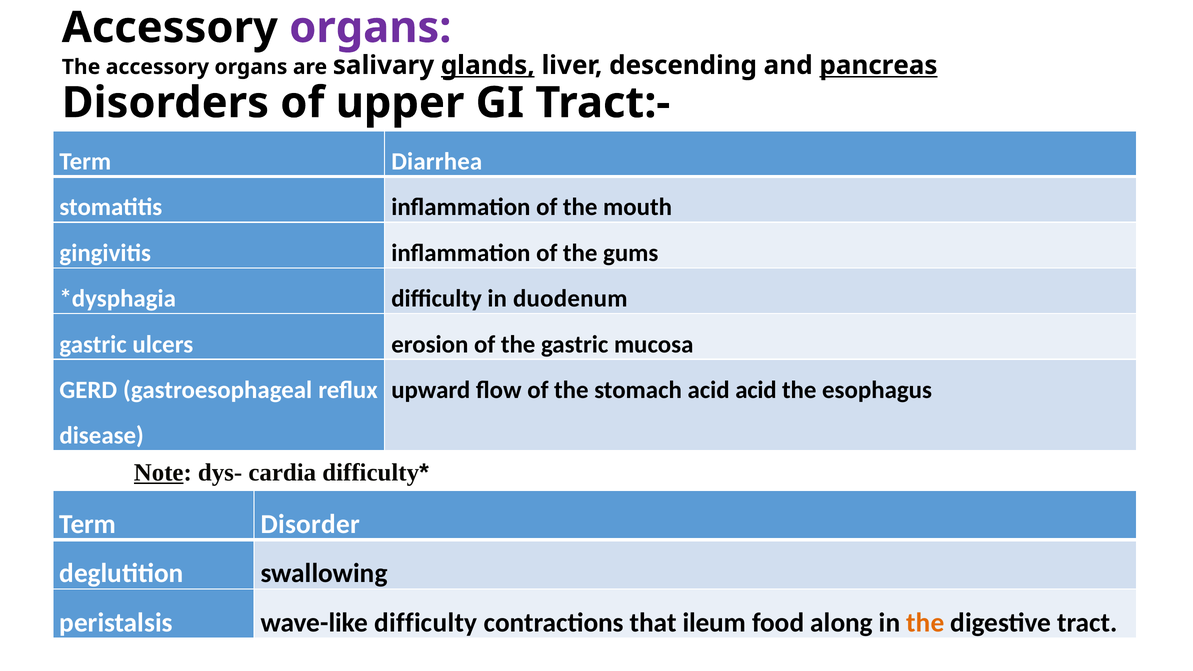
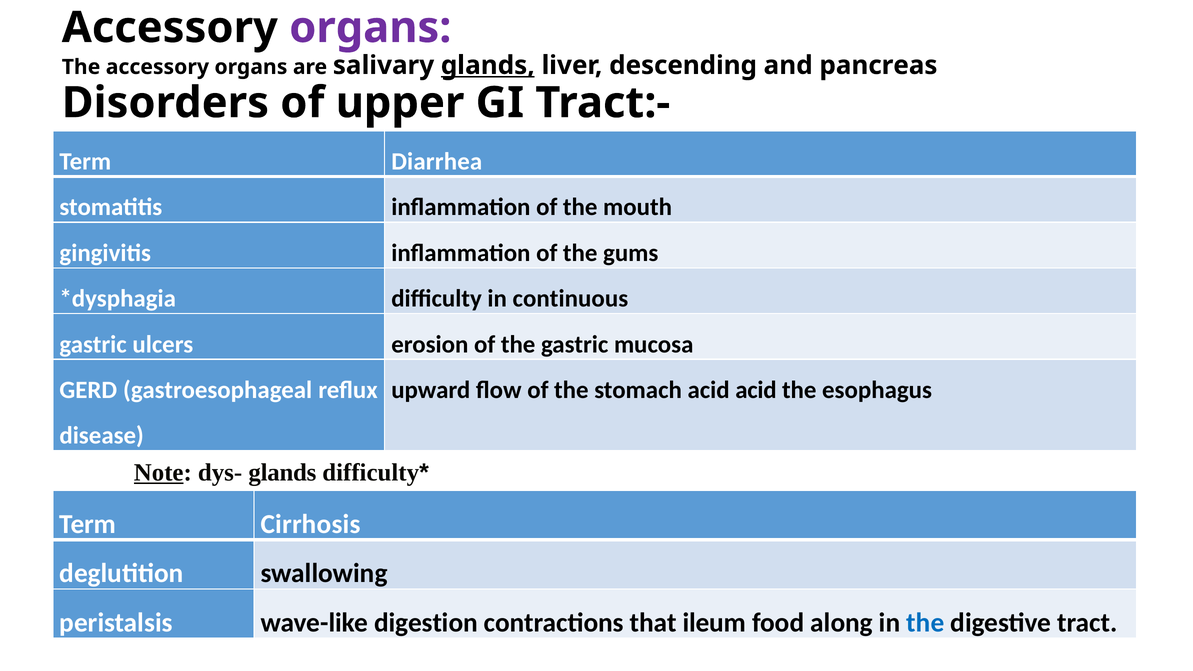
pancreas underline: present -> none (878, 65)
duodenum: duodenum -> continuous (570, 299)
dys- cardia: cardia -> glands (282, 472)
Disorder: Disorder -> Cirrhosis (311, 524)
wave-like difficulty: difficulty -> digestion (426, 623)
the colour: orange -> blue (925, 623)
